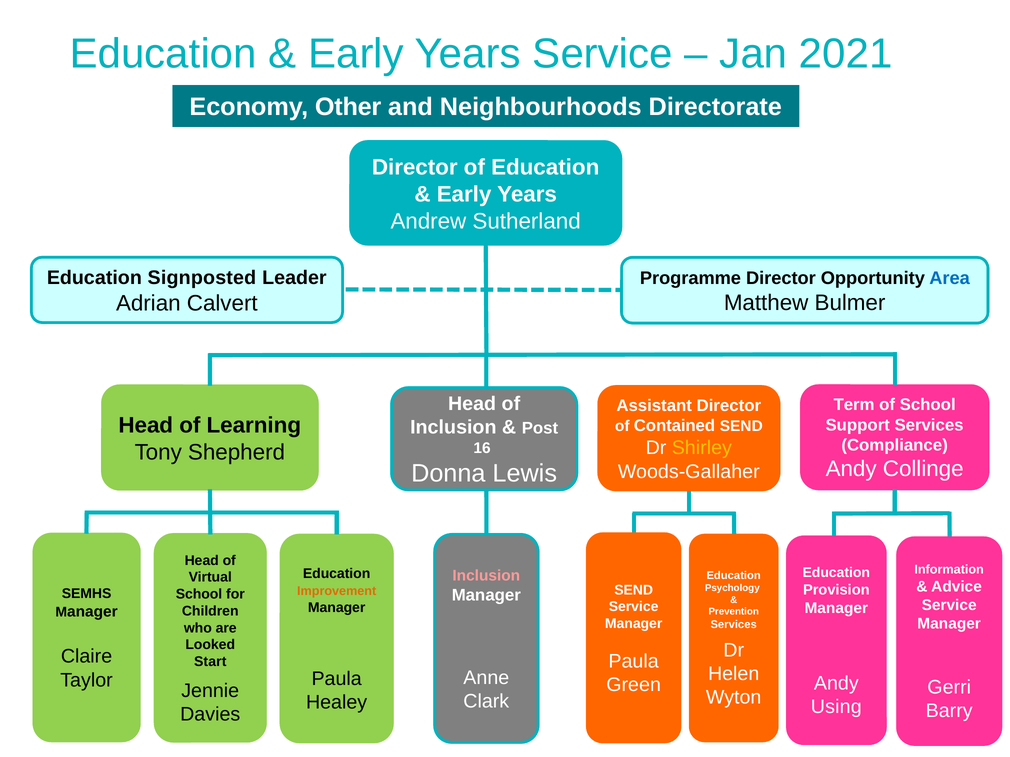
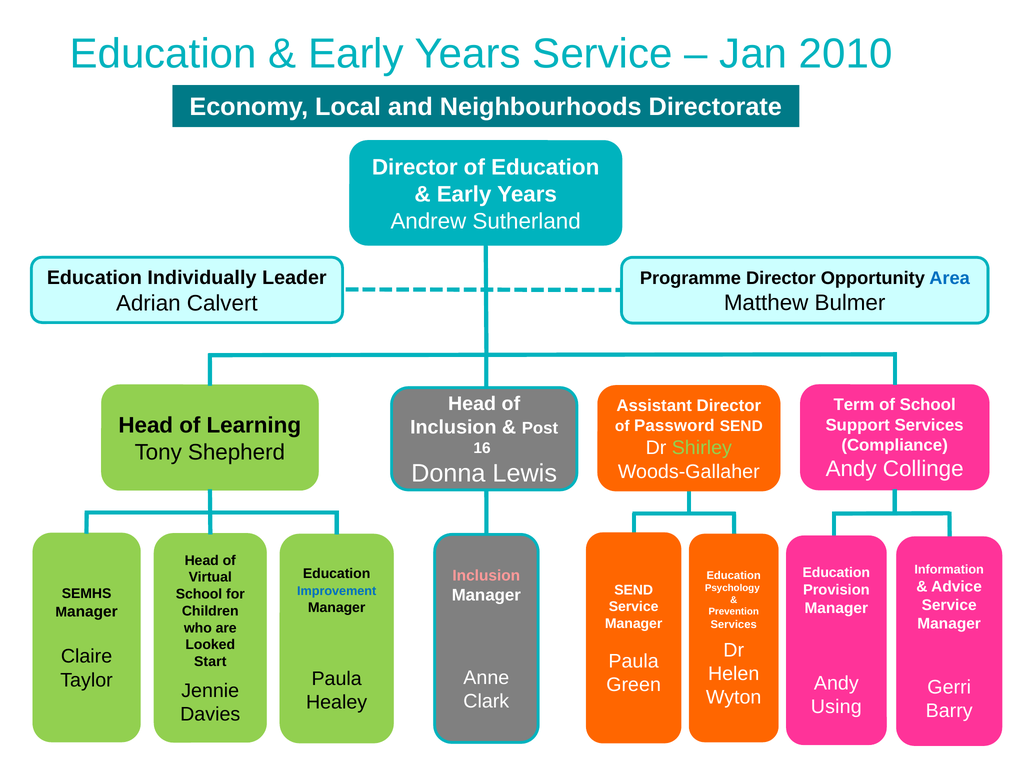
2021: 2021 -> 2010 (846, 54)
Other: Other -> Local (348, 107)
Signposted: Signposted -> Individually (202, 278)
Contained: Contained -> Password (674, 426)
Shirley colour: yellow -> light green (702, 448)
Improvement colour: orange -> blue (337, 592)
